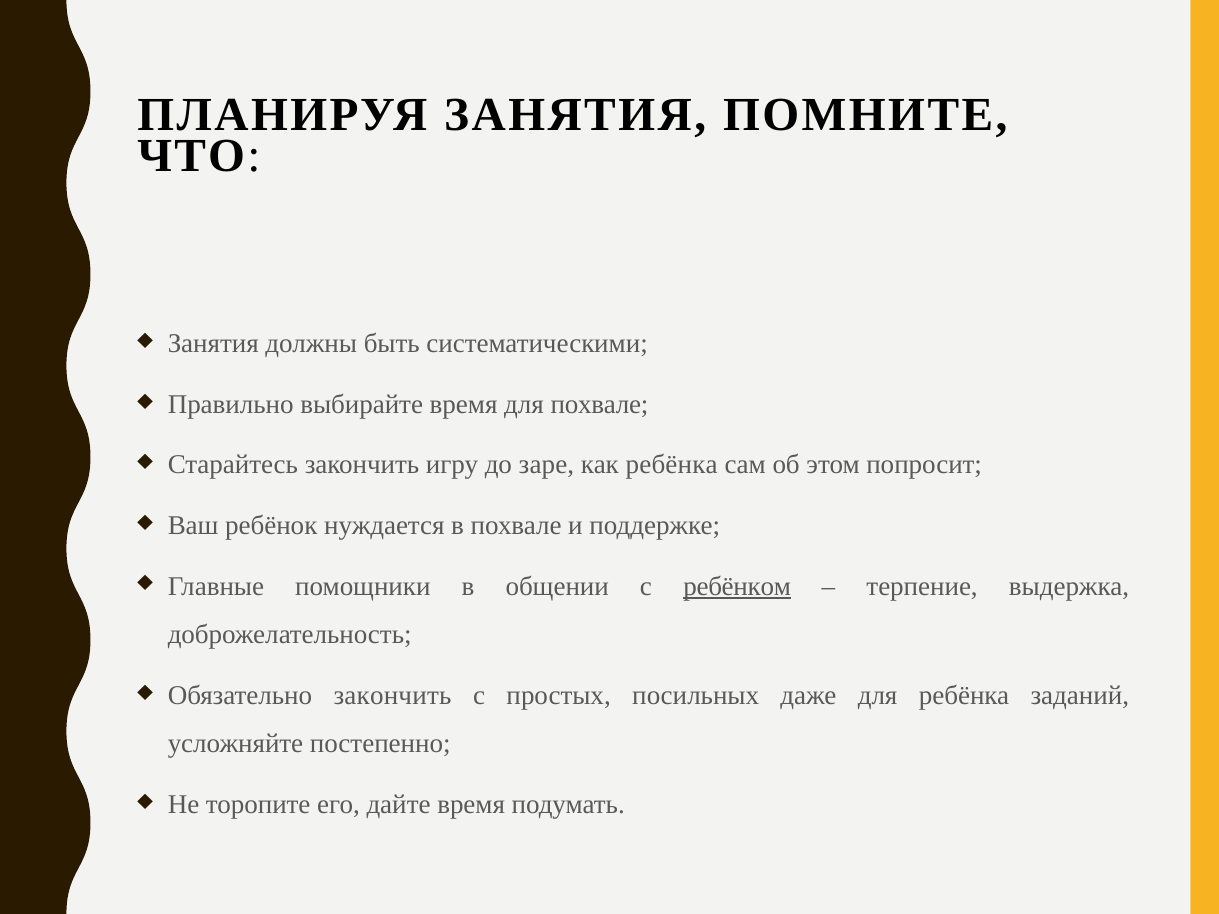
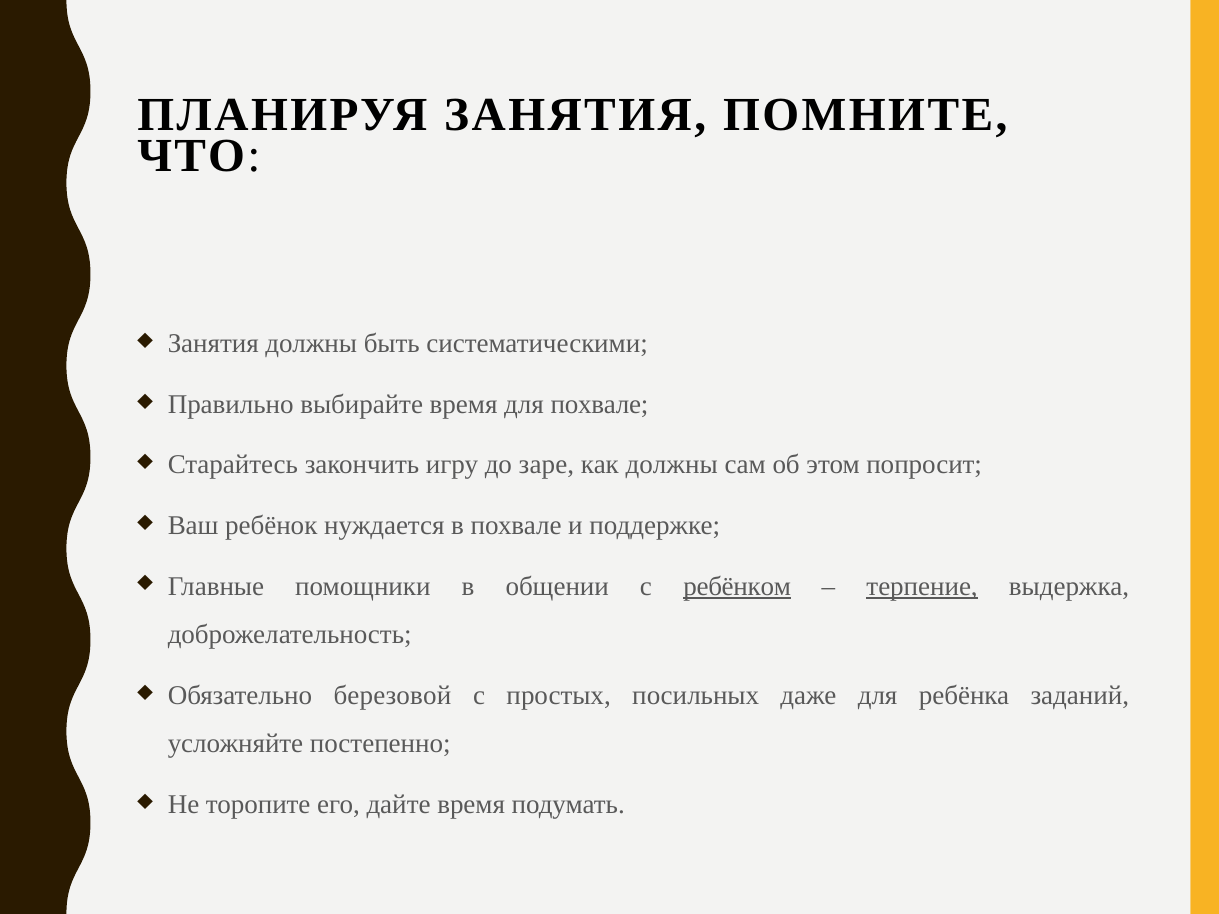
как ребёнка: ребёнка -> должны (672, 465)
терпение underline: none -> present (922, 586)
Обязательно закончить: закончить -> березовой (392, 696)
